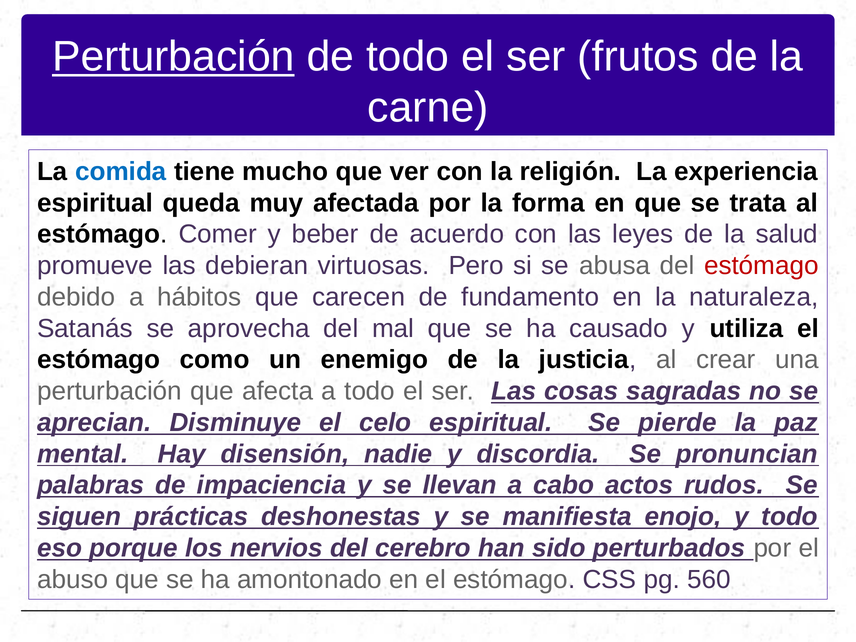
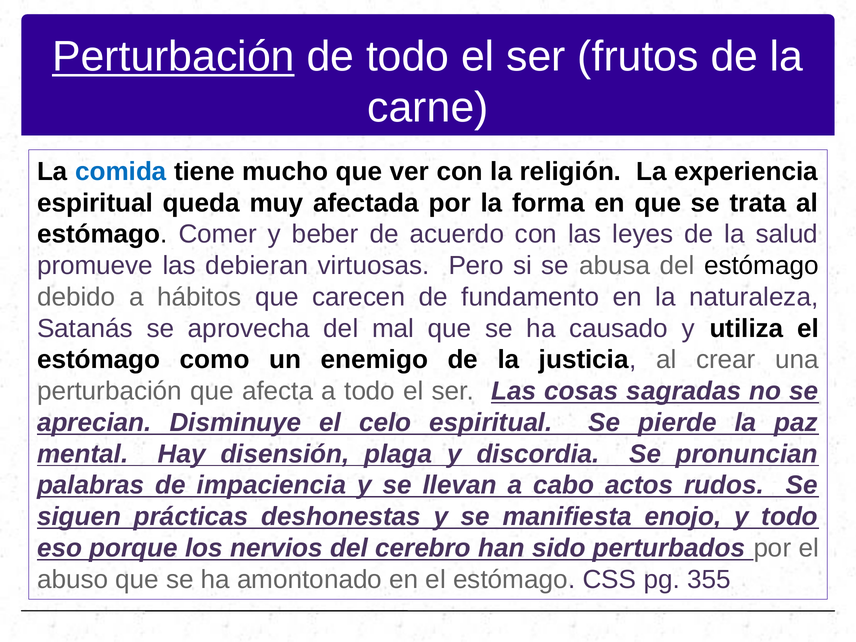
estómago colour: red -> black (761, 266)
nadie: nadie -> plaga (398, 454)
560: 560 -> 355 (709, 579)
